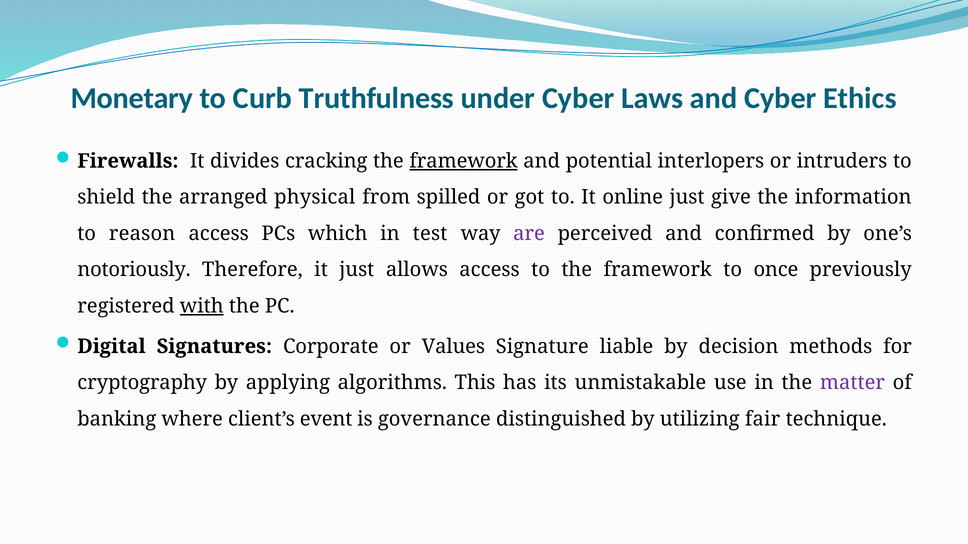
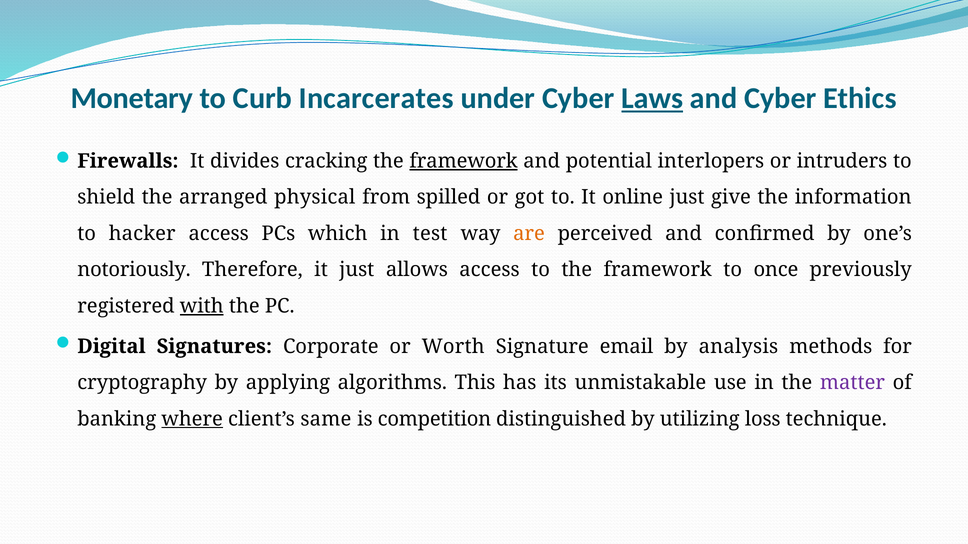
Truthfulness: Truthfulness -> Incarcerates (376, 98)
Laws underline: none -> present (652, 98)
reason: reason -> hacker (142, 234)
are colour: purple -> orange (529, 234)
Values: Values -> Worth (453, 347)
liable: liable -> email (626, 347)
decision: decision -> analysis (738, 347)
where underline: none -> present (192, 419)
event: event -> same (326, 419)
governance: governance -> competition (434, 419)
fair: fair -> loss (763, 419)
